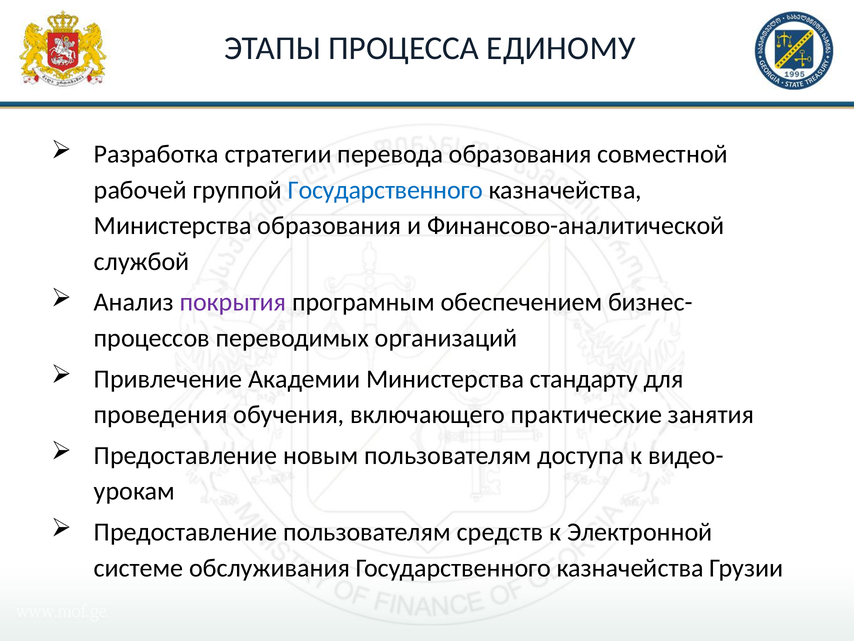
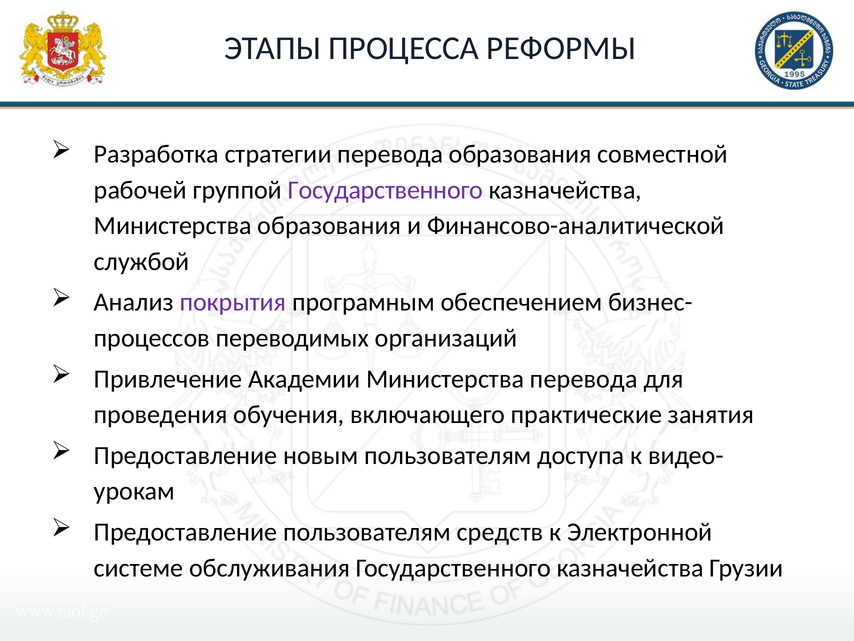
ЕДИНОМУ: ЕДИНОМУ -> РЕФОРМЫ (561, 48)
Государственного colour: blue -> purple (385, 190)
Министерства стандарту: стандарту -> перевода (584, 379)
